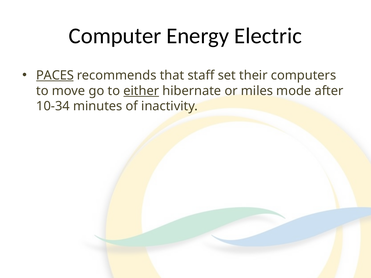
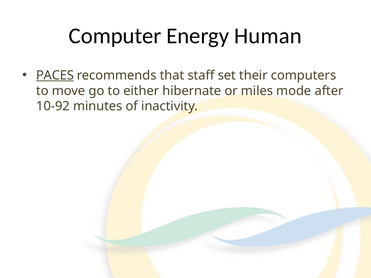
Electric: Electric -> Human (268, 36)
either underline: present -> none (141, 91)
10-34: 10-34 -> 10-92 (53, 106)
